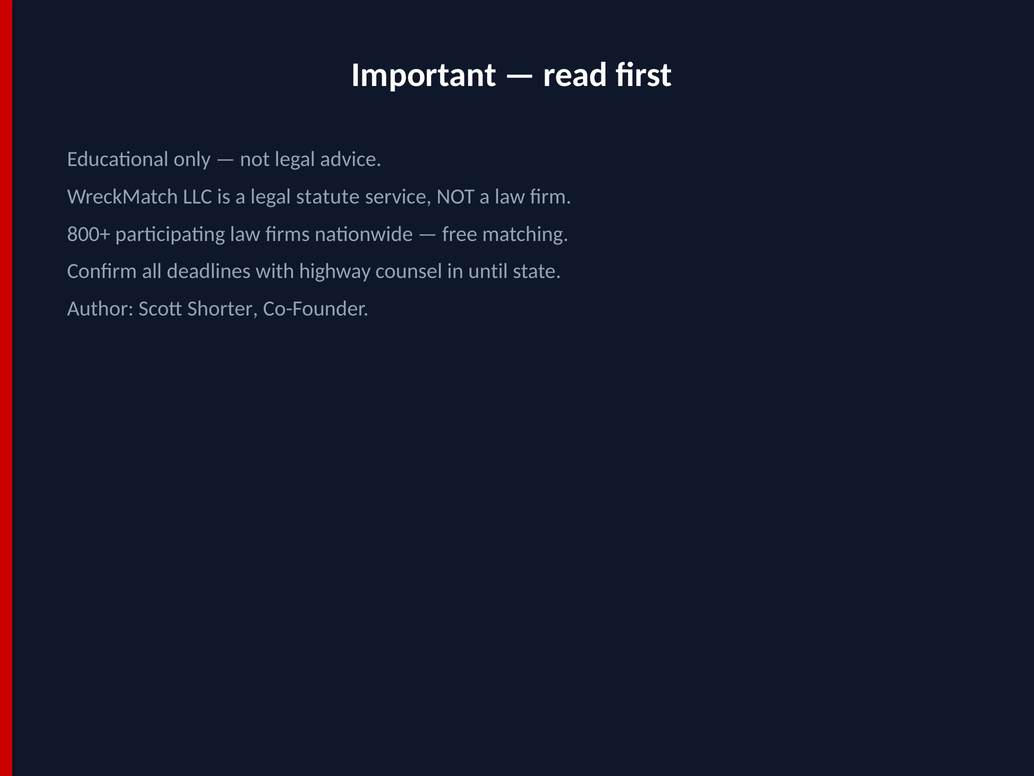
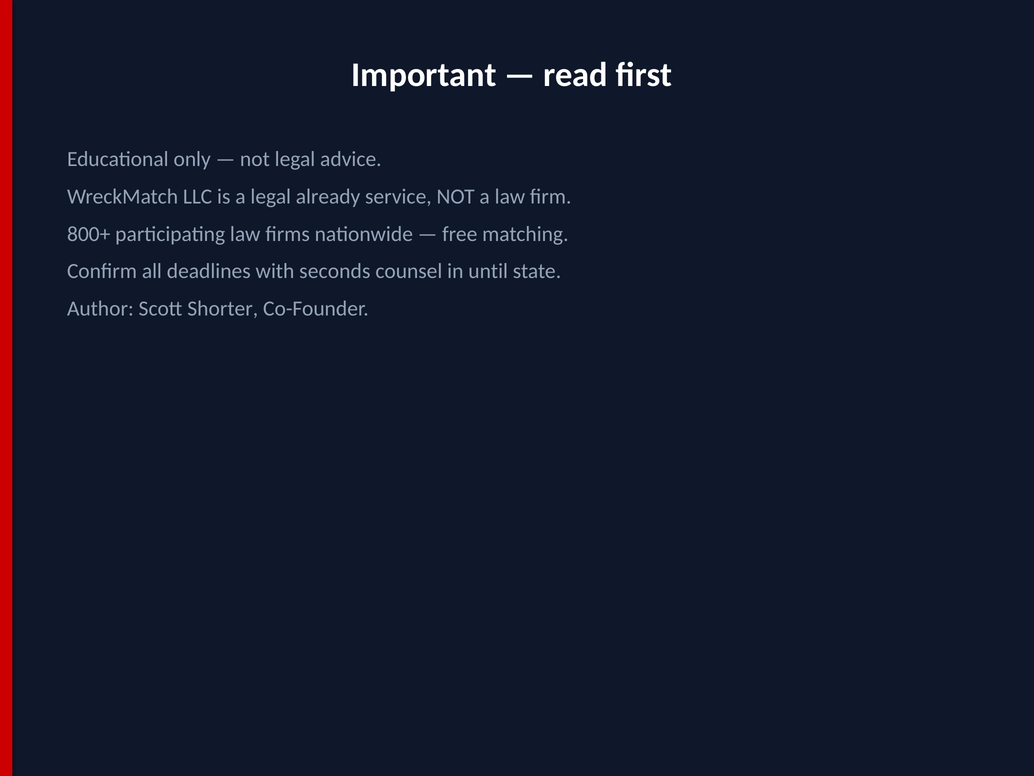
statute: statute -> already (328, 196)
highway: highway -> seconds (335, 271)
